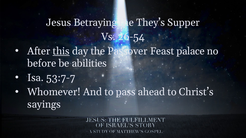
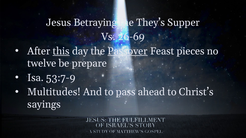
26-54: 26-54 -> 26-69 (131, 37)
Passover underline: none -> present (128, 51)
palace: palace -> pieces (191, 51)
before: before -> twelve (42, 64)
abilities: abilities -> prepare (89, 64)
53:7-7: 53:7-7 -> 53:7-9 (61, 78)
Whomever: Whomever -> Multitudes (54, 92)
